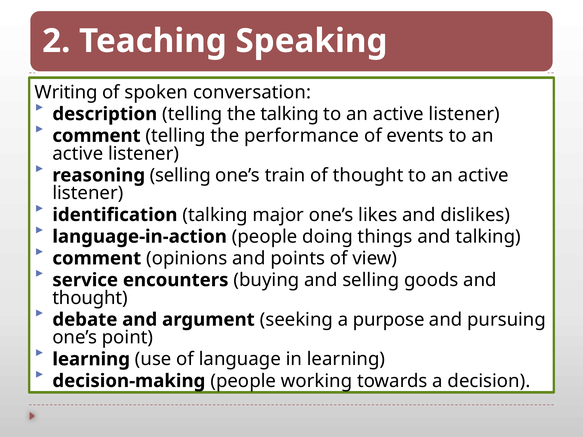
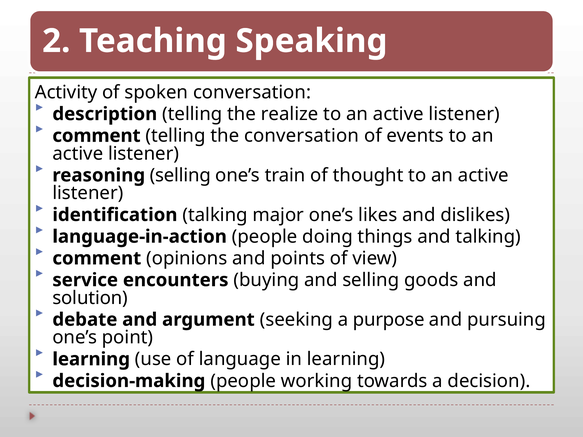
Writing: Writing -> Activity (66, 92)
the talking: talking -> realize (290, 114)
the performance: performance -> conversation (302, 136)
thought: thought -> solution (90, 298)
